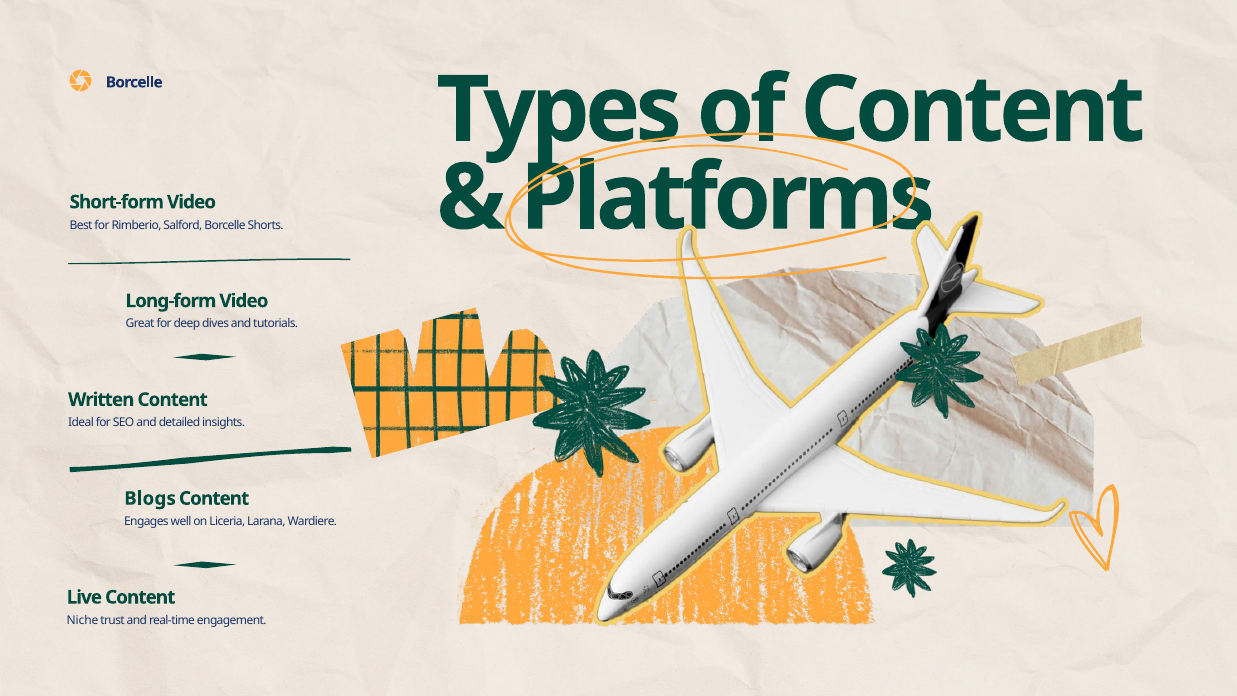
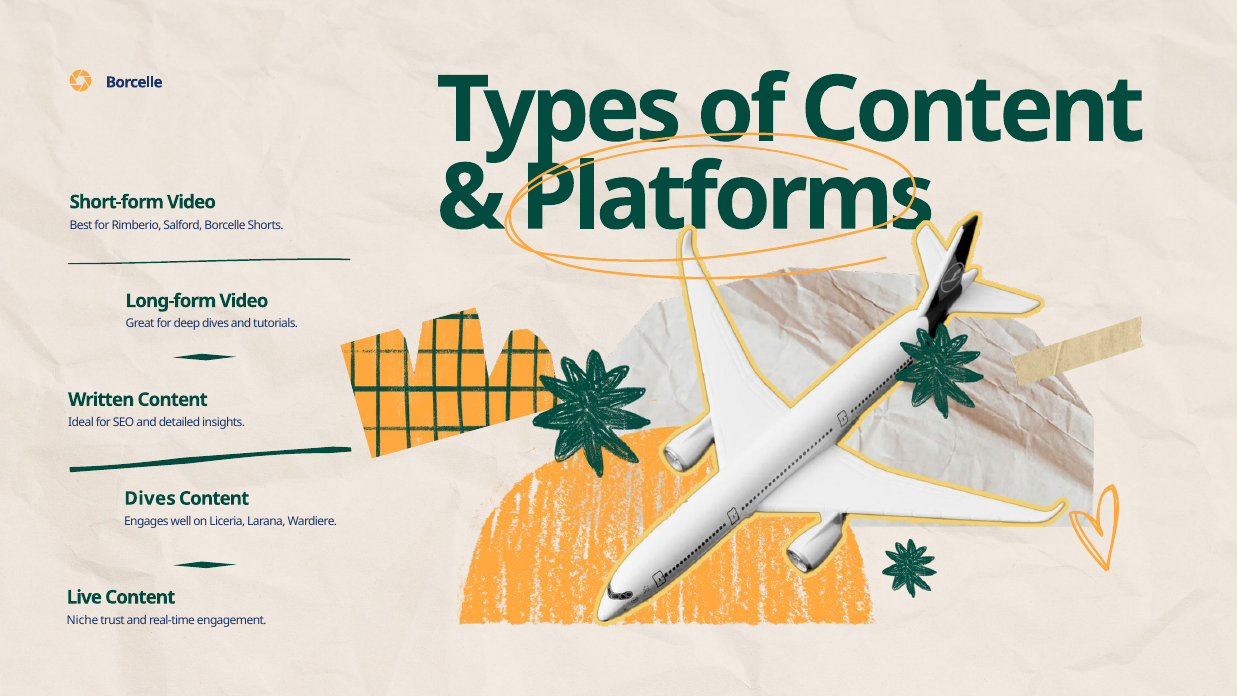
Blogs: Blogs -> Dives (150, 498)
